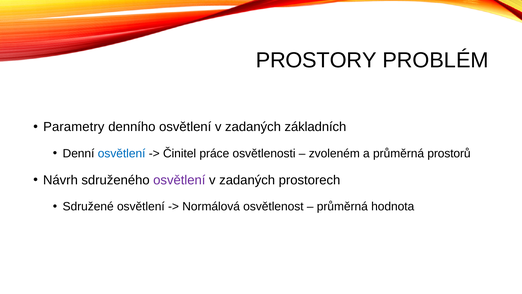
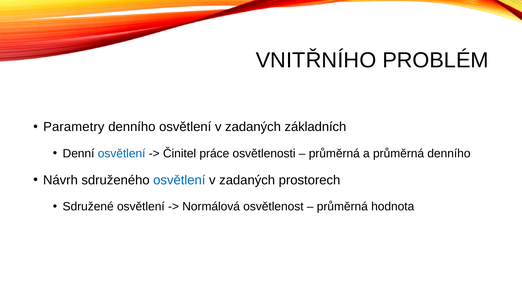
PROSTORY: PROSTORY -> VNITŘNÍHO (316, 60)
zvoleném: zvoleném -> průměrná (334, 153)
průměrná prostorů: prostorů -> denního (449, 153)
osvětlení colour: purple -> blue (179, 180)
